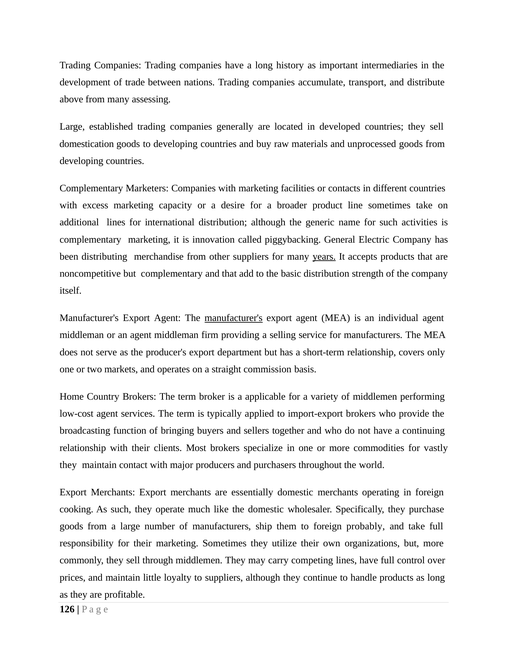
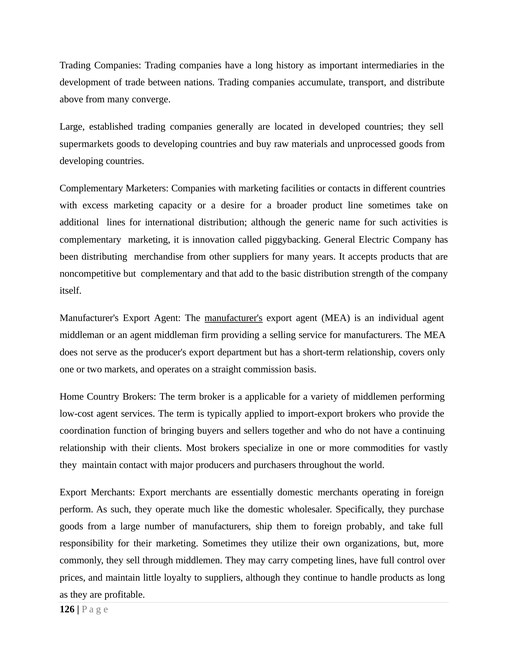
assessing: assessing -> converge (151, 99)
domestication: domestication -> supermarkets (87, 144)
years underline: present -> none (324, 256)
broadcasting: broadcasting -> coordination (85, 431)
cooking: cooking -> perform (76, 509)
